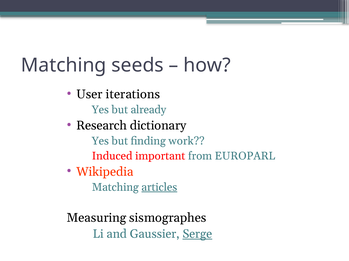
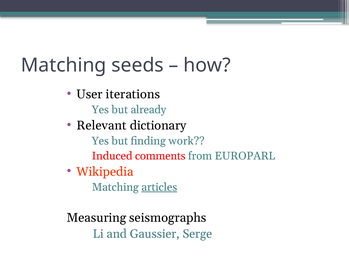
Research: Research -> Relevant (102, 126)
important: important -> comments (160, 156)
sismographes: sismographes -> seismographs (168, 218)
Serge underline: present -> none (197, 235)
